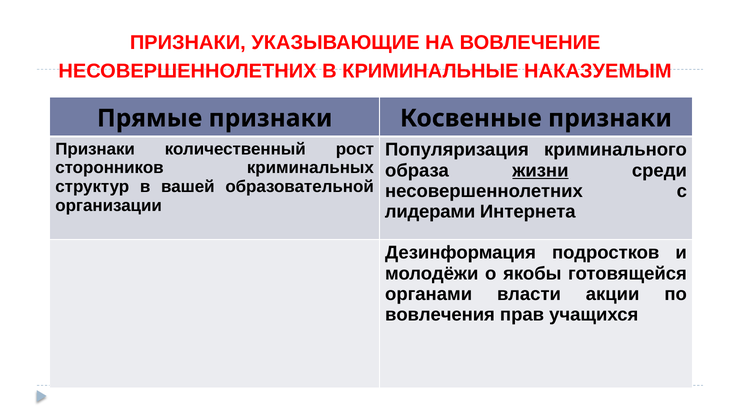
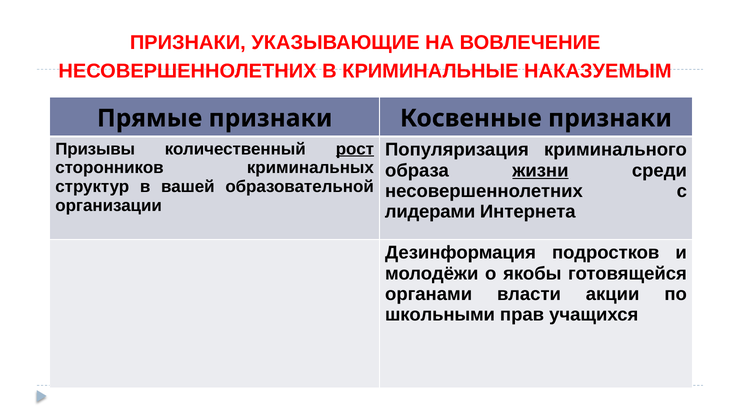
Признаки: Признаки -> Призывы (95, 149)
рост underline: none -> present (355, 149)
вовлечения: вовлечения -> школьными (440, 315)
